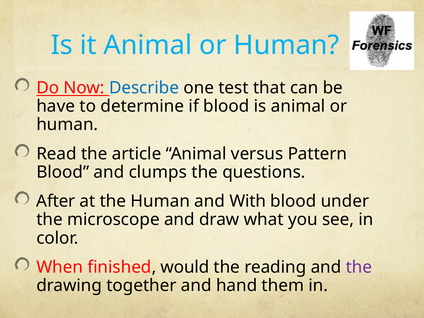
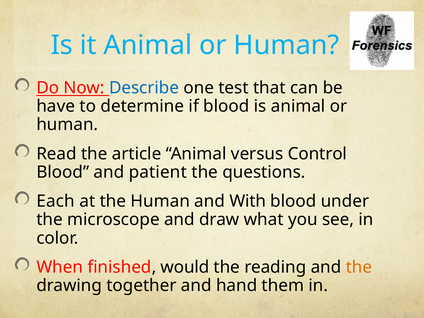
Pattern: Pattern -> Control (317, 154)
clumps: clumps -> patient (158, 172)
After: After -> Each (56, 201)
the colour: purple -> orange (359, 267)
